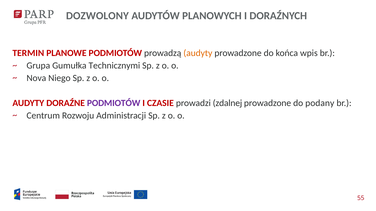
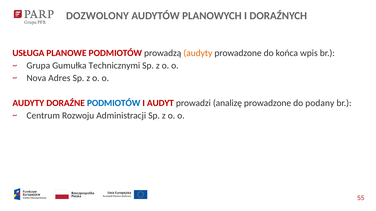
TERMIN: TERMIN -> USŁUGA (28, 53)
Niego: Niego -> Adres (59, 78)
PODMIOTÓW colour: purple -> blue (114, 103)
CZASIE: CZASIE -> AUDYT (160, 103)
zdalnej: zdalnej -> analizę (227, 103)
